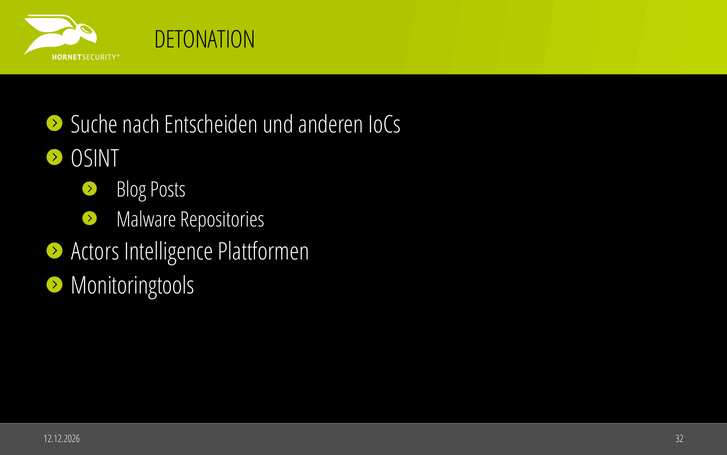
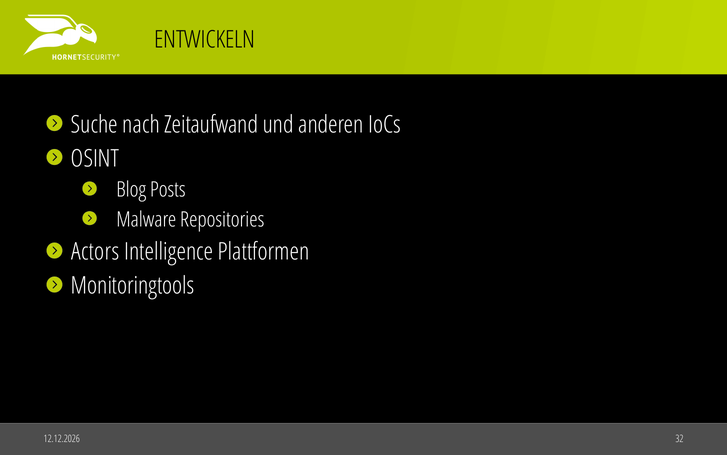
DETONATION: DETONATION -> ENTWICKELN (205, 40)
Entscheiden: Entscheiden -> Zeitaufwand (211, 124)
